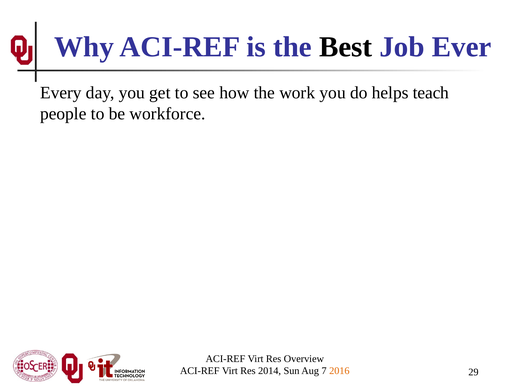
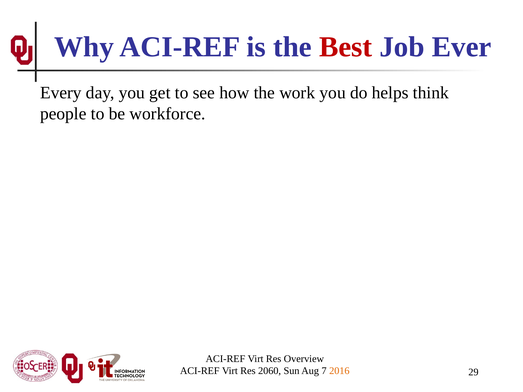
Best colour: black -> red (346, 47)
teach: teach -> think (431, 93)
2014: 2014 -> 2060 (270, 371)
